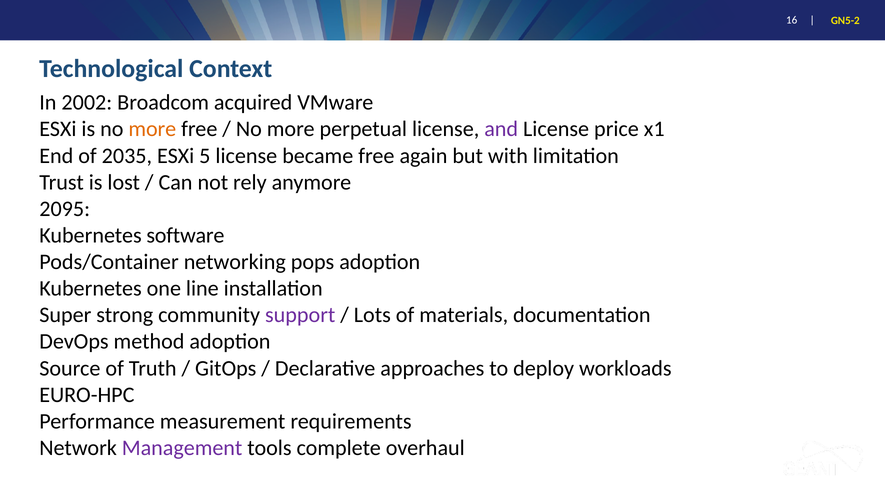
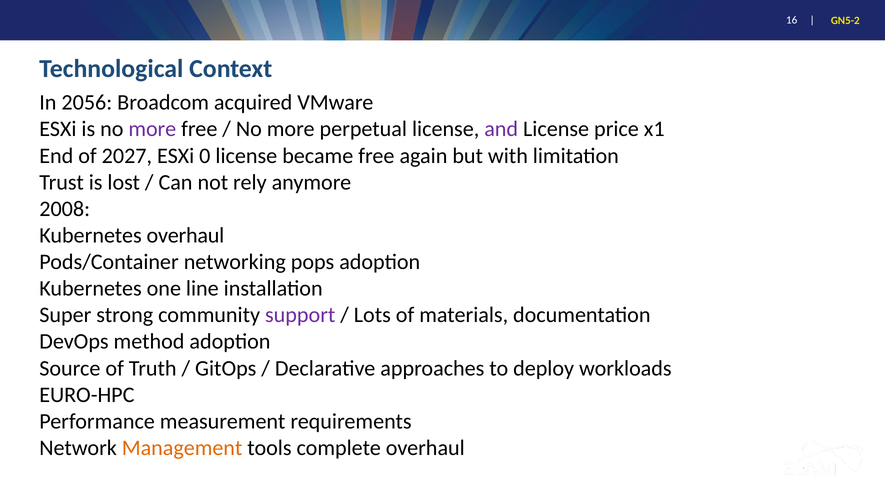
2002: 2002 -> 2056 (87, 103)
more colour: orange -> purple (152, 129)
2035: 2035 -> 2027 (127, 156)
5: 5 -> 0 (205, 156)
2095: 2095 -> 2008 (65, 209)
Kubernetes software: software -> overhaul (185, 235)
Management colour: purple -> orange (182, 448)
